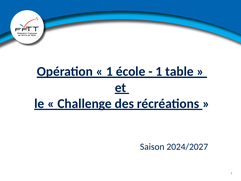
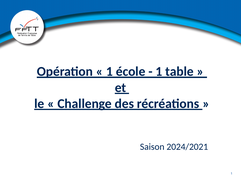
2024/2027: 2024/2027 -> 2024/2021 (187, 147)
